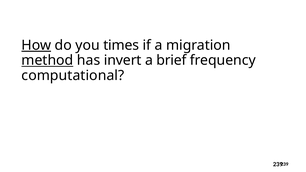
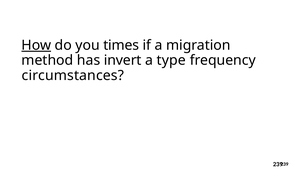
method underline: present -> none (47, 60)
brief: brief -> type (171, 60)
computational: computational -> circumstances (73, 76)
